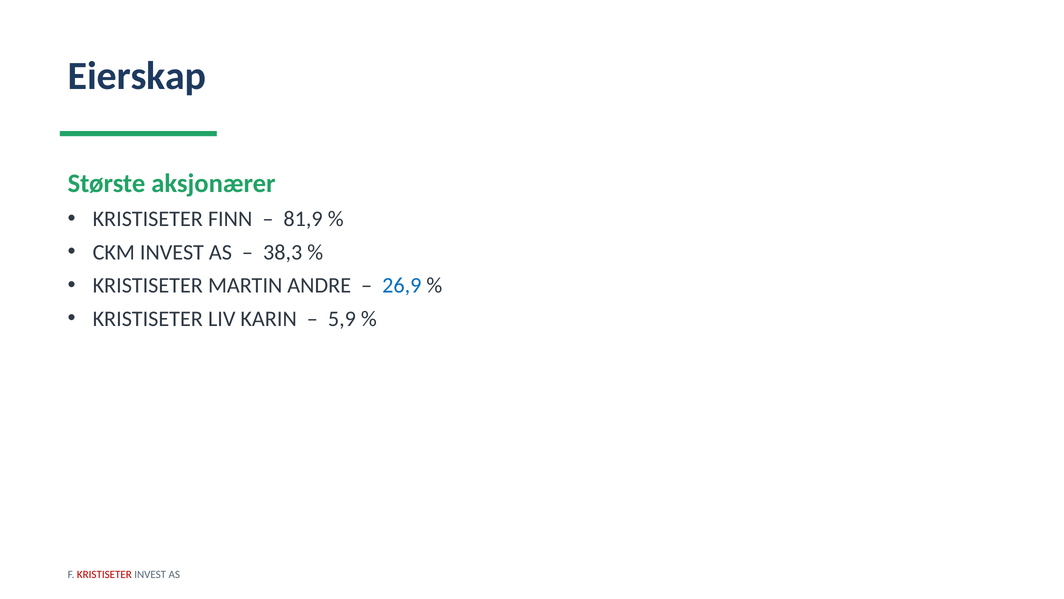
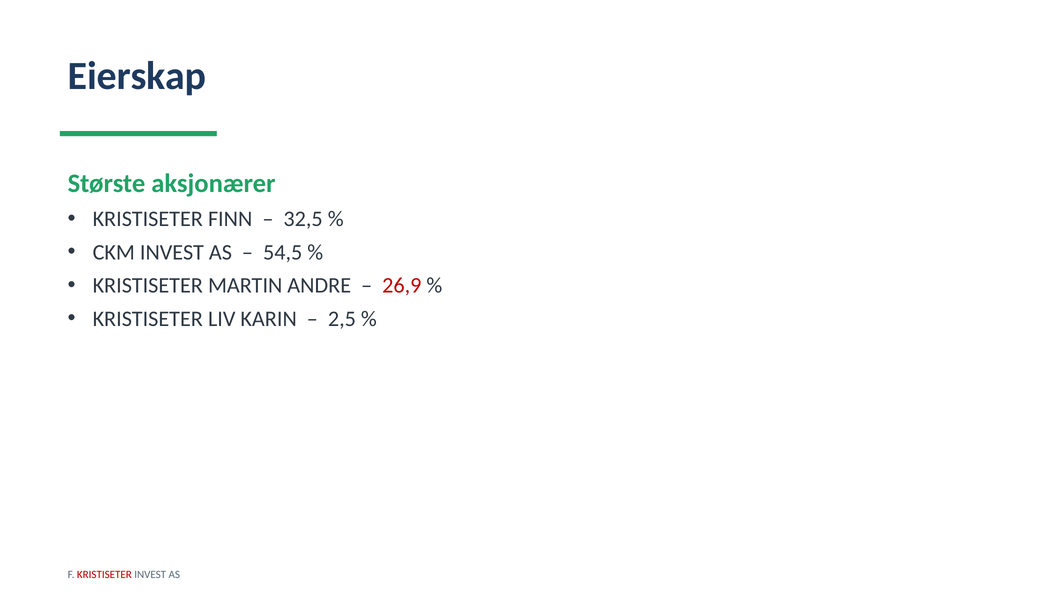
81,9: 81,9 -> 32,5 (303, 219)
38,3: 38,3 -> 54,5 (283, 252)
26,9 colour: blue -> red (402, 285)
5,9: 5,9 -> 2,5 (342, 319)
